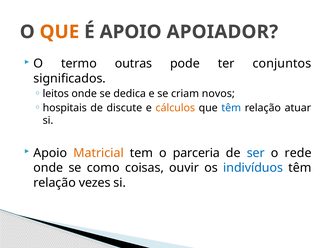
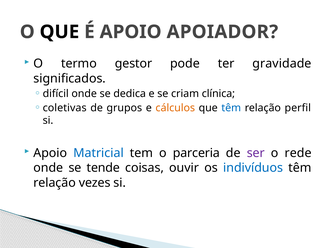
QUE colour: orange -> black (59, 32)
outras: outras -> gestor (134, 64)
conjuntos: conjuntos -> gravidade (282, 64)
leitos: leitos -> difícil (56, 94)
novos: novos -> clínica (218, 94)
hospitais: hospitais -> coletivas (65, 108)
discute: discute -> grupos (124, 108)
atuar: atuar -> perfil (298, 108)
Matricial colour: orange -> blue (99, 153)
ser colour: blue -> purple (256, 153)
como: como -> tende (103, 168)
